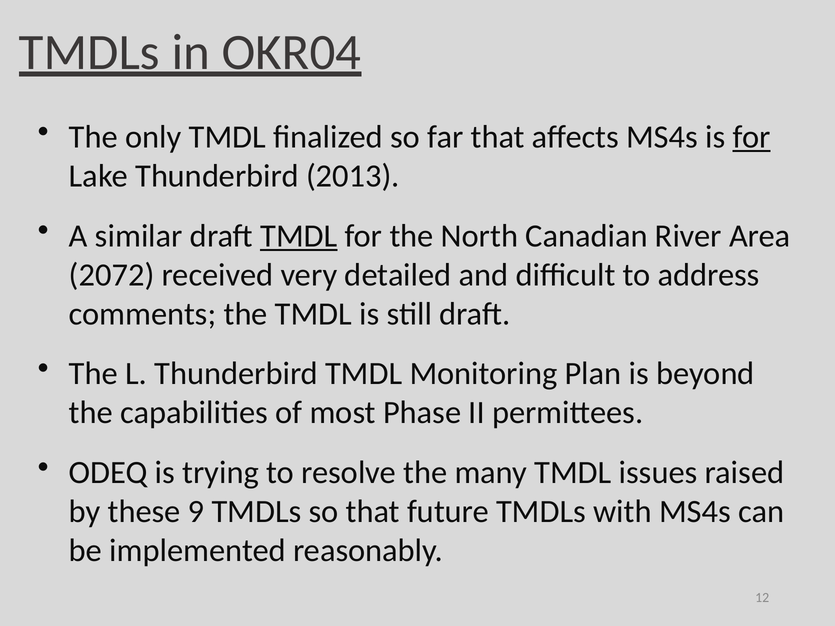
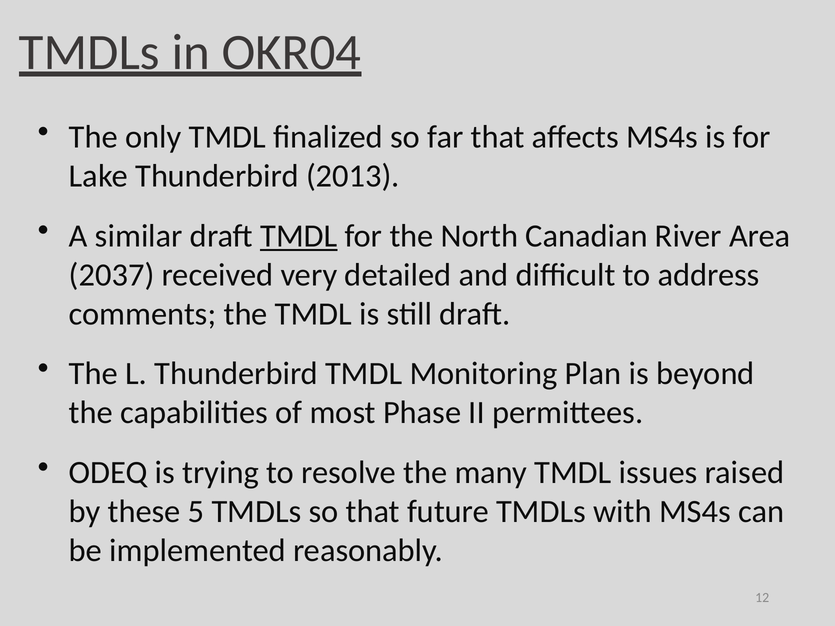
for underline: present -> none (752, 137)
2072: 2072 -> 2037 (112, 275)
9: 9 -> 5 (196, 512)
